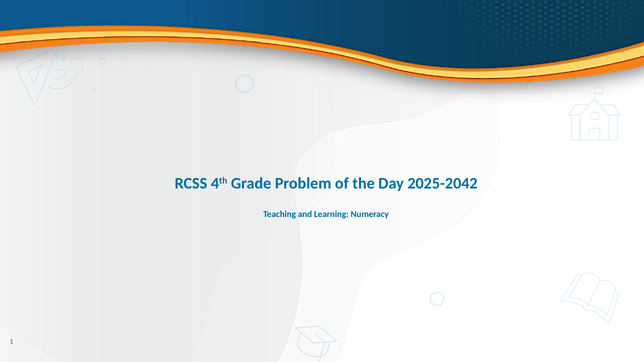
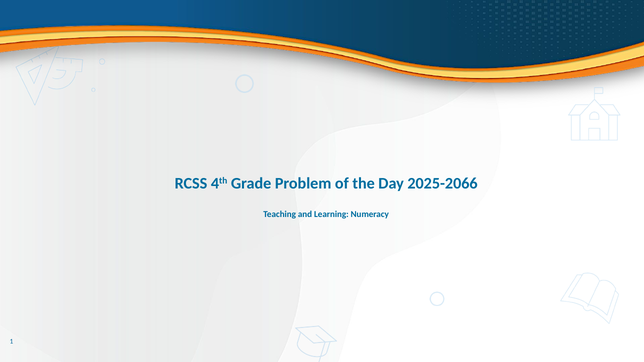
2025-2042: 2025-2042 -> 2025-2066 (443, 183)
